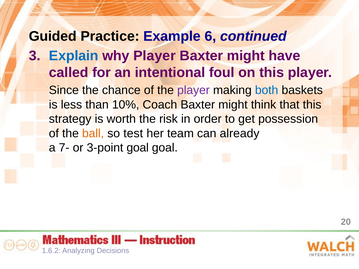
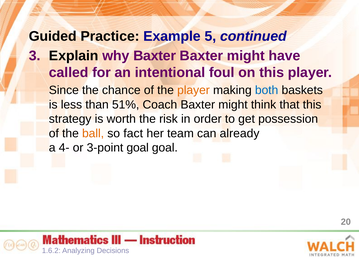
6: 6 -> 5 (210, 36)
Explain colour: blue -> black (74, 56)
why Player: Player -> Baxter (155, 56)
player colour: purple -> orange (193, 90)
10%: 10% -> 51% (126, 105)
test: test -> fact (133, 133)
7-: 7- -> 4- (64, 148)
